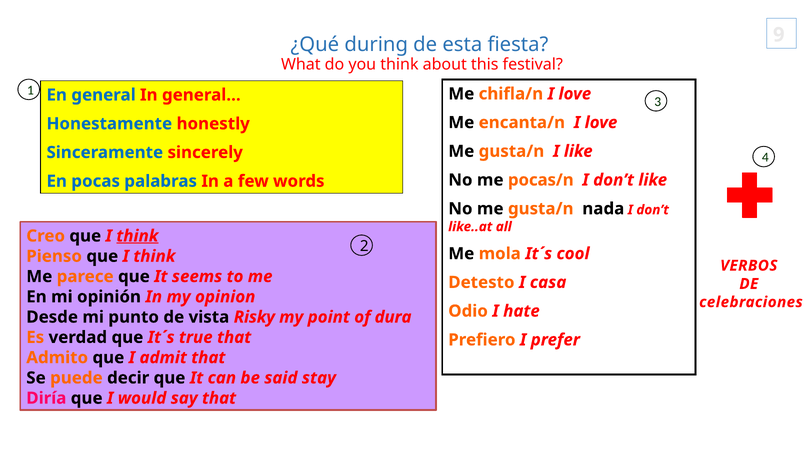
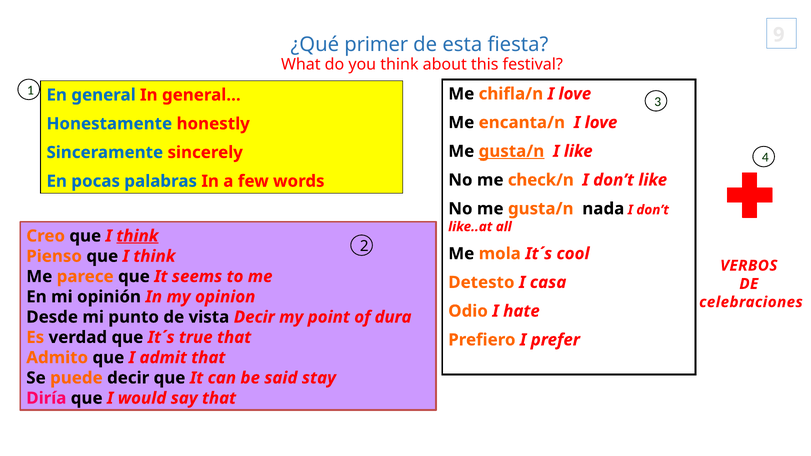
during: during -> primer (376, 45)
gusta/n underline: none -> present (511, 151)
pocas/n: pocas/n -> check/n (541, 180)
vista Risky: Risky -> Decir (254, 317)
